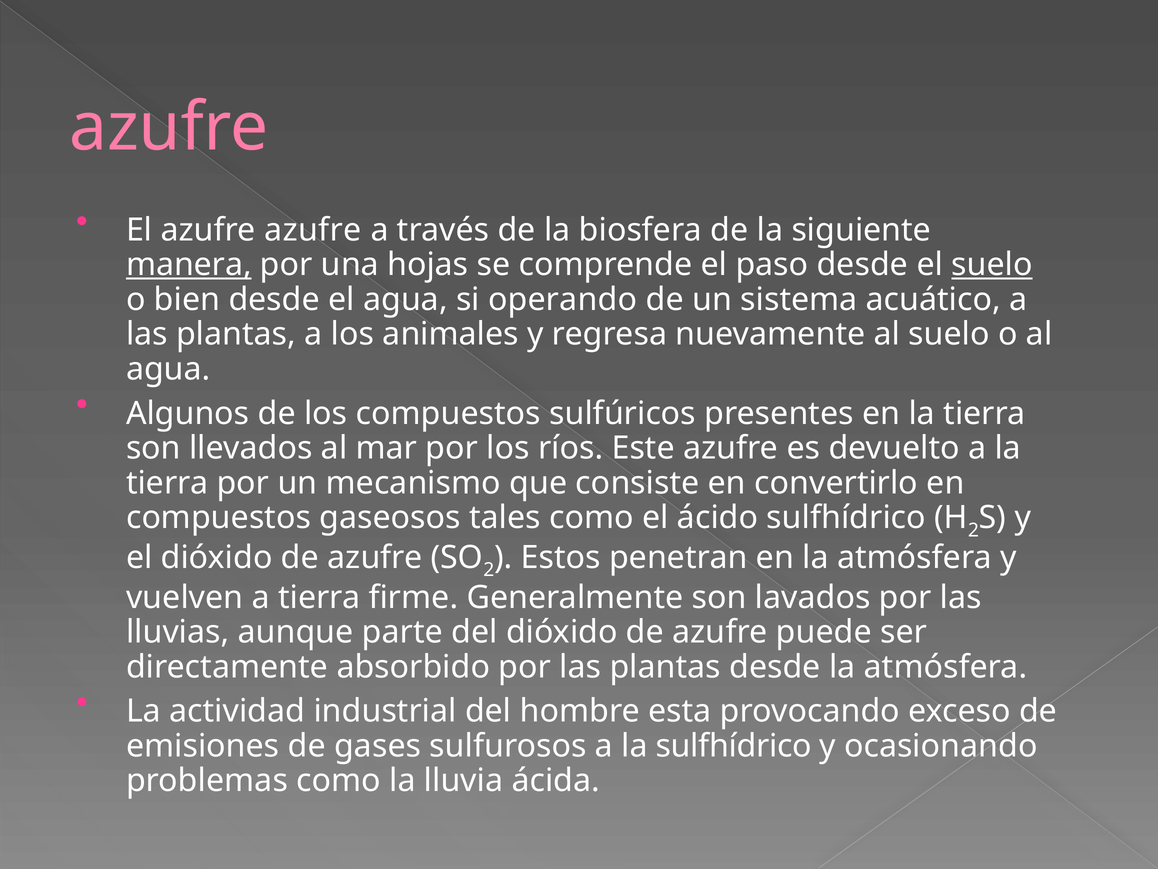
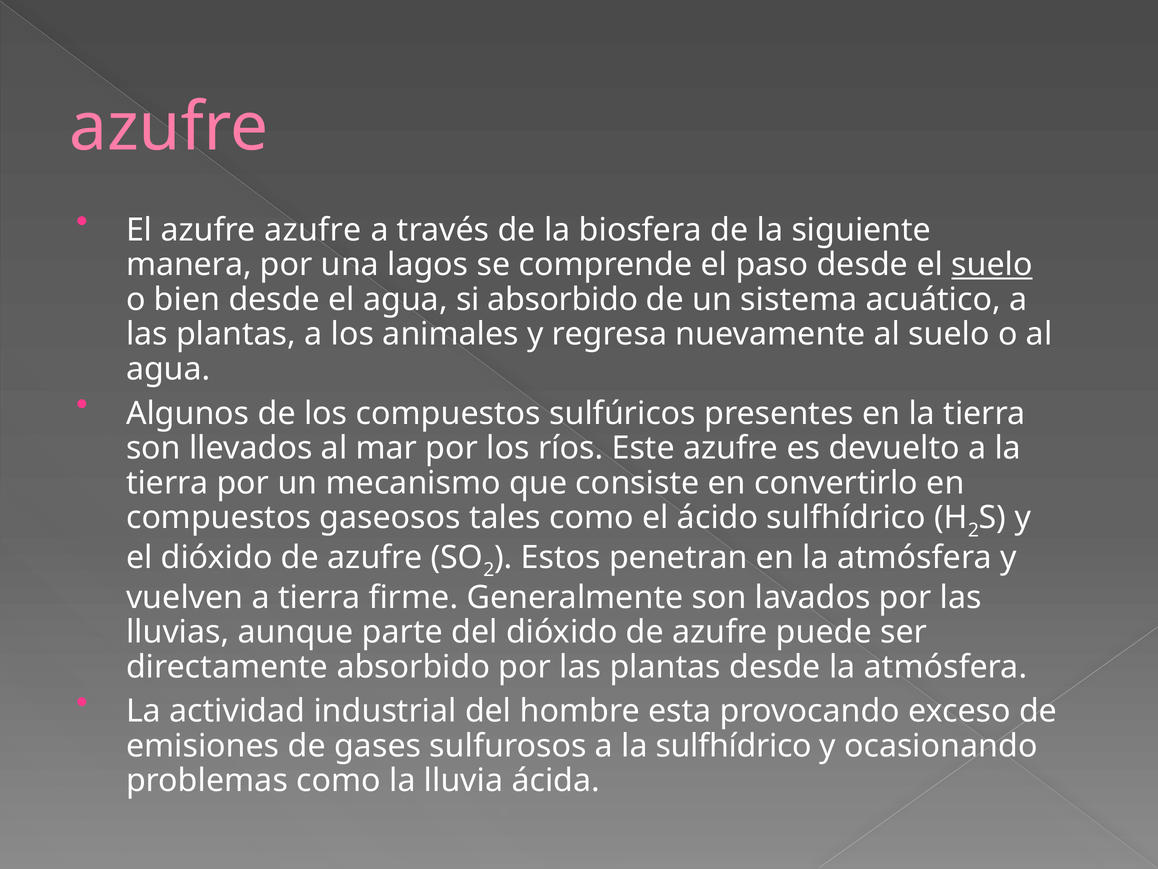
manera underline: present -> none (189, 265)
hojas: hojas -> lagos (428, 265)
si operando: operando -> absorbido (563, 299)
